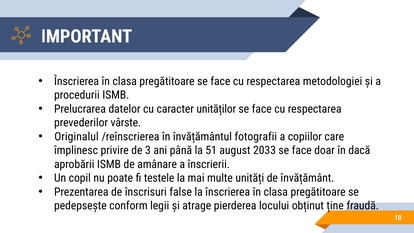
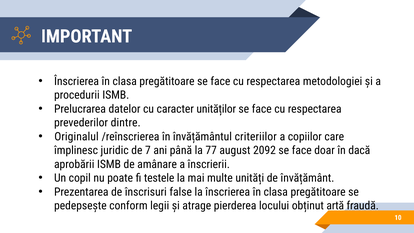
vârste: vârste -> dintre (126, 123)
fotografii: fotografii -> criteriilor (256, 137)
privire: privire -> juridic (115, 150)
3: 3 -> 7 (148, 150)
51: 51 -> 77 (211, 150)
2033: 2033 -> 2092 (264, 150)
ține: ține -> artă (335, 206)
